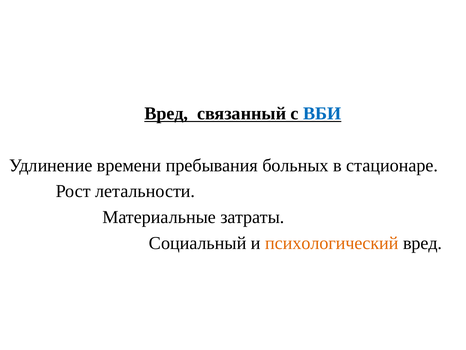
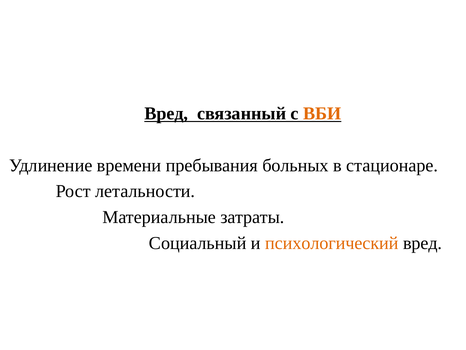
ВБИ colour: blue -> orange (322, 113)
